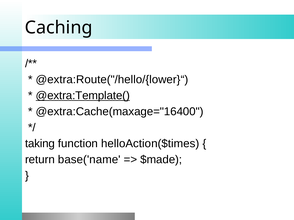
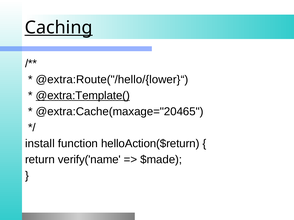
Caching underline: none -> present (59, 28)
@extra:Cache(maxage="16400: @extra:Cache(maxage="16400 -> @extra:Cache(maxage="20465 (120, 112)
taking: taking -> install (40, 144)
helloAction($times: helloAction($times -> helloAction($return (150, 144)
base('name: base('name -> verify('name (89, 160)
